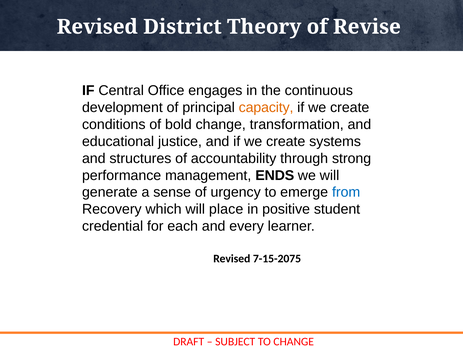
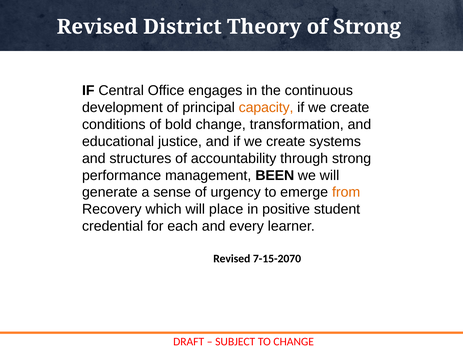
of Revise: Revise -> Strong (367, 27)
ENDS: ENDS -> BEEN (275, 175)
from colour: blue -> orange (346, 192)
7-15-2075: 7-15-2075 -> 7-15-2070 (277, 259)
